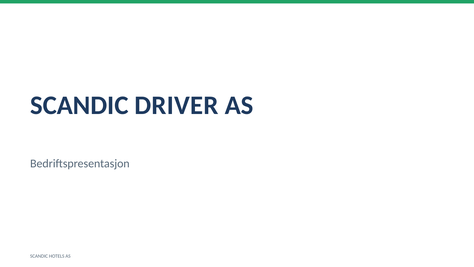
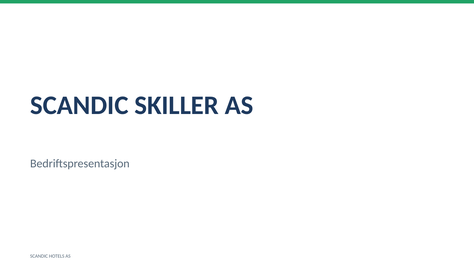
DRIVER: DRIVER -> SKILLER (177, 105)
